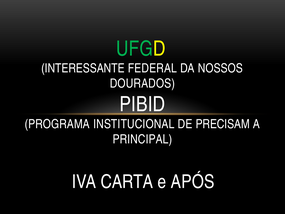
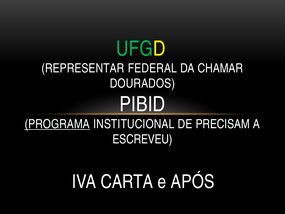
INTERESSANTE: INTERESSANTE -> REPRESENTAR (83, 68)
NOSSOS: NOSSOS -> CHAMAR (220, 68)
PROGRAMA underline: none -> present (57, 124)
PRINCIPAL: PRINCIPAL -> ESCREVEU (142, 139)
